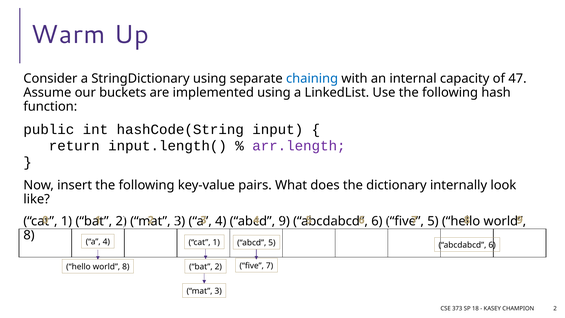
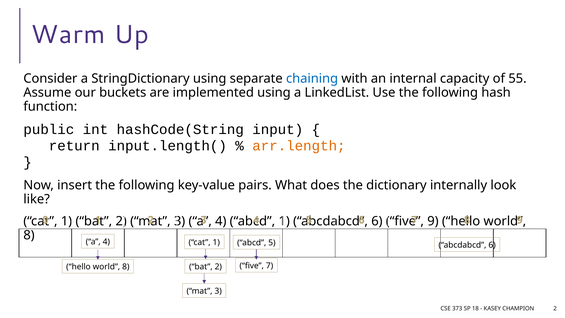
47: 47 -> 55 (517, 79)
arr.length colour: purple -> orange (299, 146)
9: 9 -> 1 (284, 221)
5: 5 -> 9 (433, 221)
